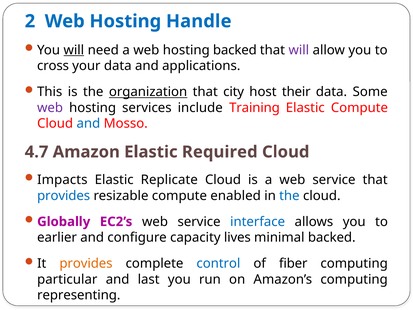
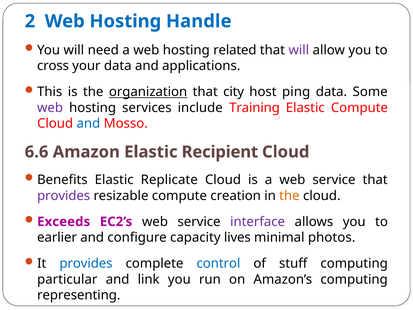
will underline: present -> none (74, 50)
hosting backed: backed -> related (235, 50)
their: their -> ping (296, 92)
4.7: 4.7 -> 6.6 (37, 152)
Required: Required -> Recipient (220, 152)
Impacts: Impacts -> Benefits (62, 180)
provides colour: blue -> purple (64, 196)
enabled: enabled -> creation (236, 196)
the colour: blue -> orange (289, 196)
Globally: Globally -> Exceeds (64, 222)
interface colour: blue -> purple (258, 222)
minimal backed: backed -> photos (332, 237)
provides colour: orange -> blue (86, 263)
fiber: fiber -> stuff (293, 263)
last: last -> link (149, 279)
